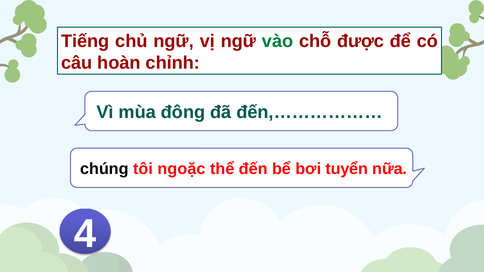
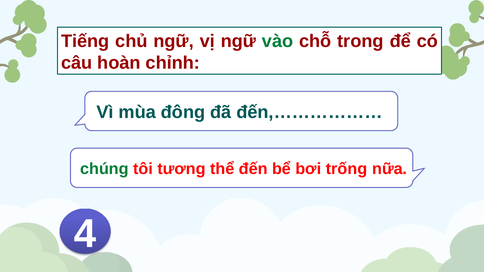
được: được -> trong (360, 41)
chúng colour: black -> green (104, 169)
ngoặc: ngoặc -> tương (182, 169)
tuyển: tuyển -> trống (347, 169)
